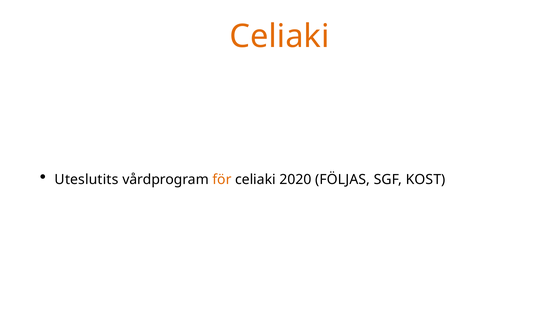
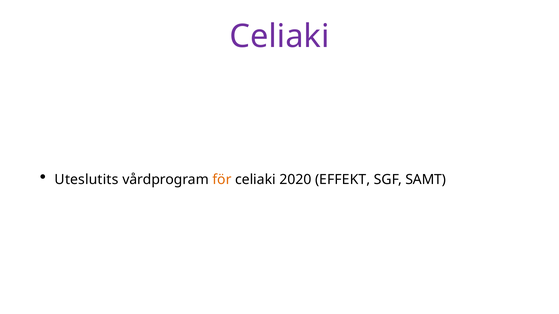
Celiaki colour: orange -> purple (280, 37)
FÖLJAS: FÖLJAS -> EFFEKT (343, 180)
KOST: KOST -> SAMT (426, 180)
